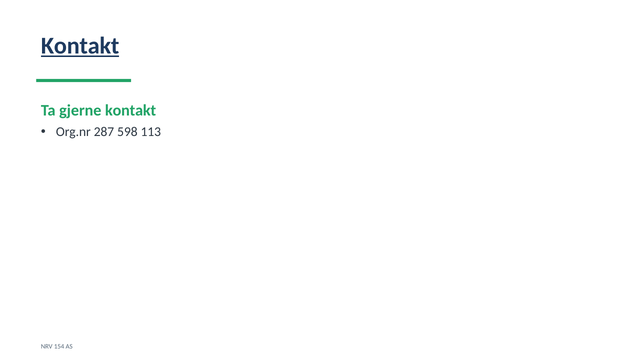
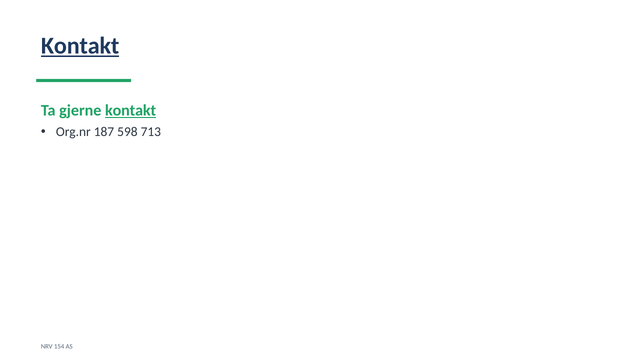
kontakt underline: none -> present (131, 111)
287: 287 -> 187 (104, 132)
113: 113 -> 713 (151, 132)
